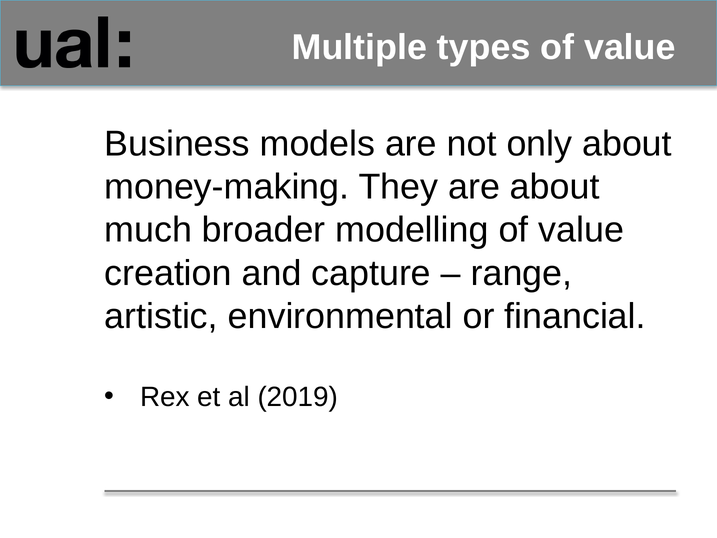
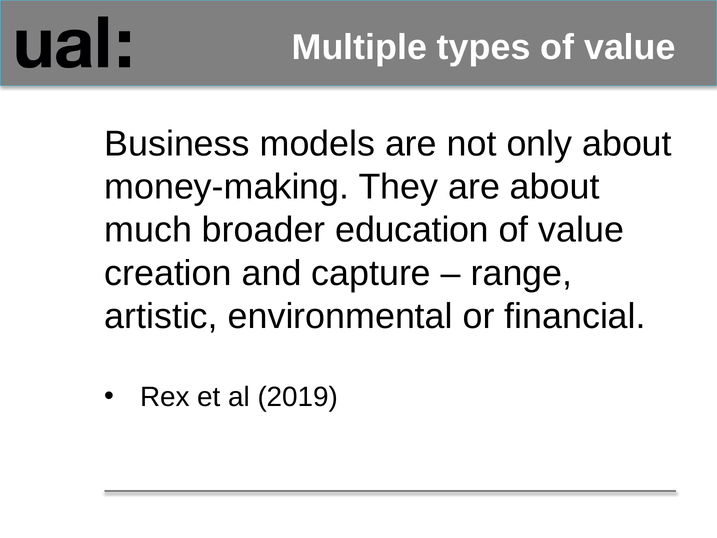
modelling: modelling -> education (412, 230)
